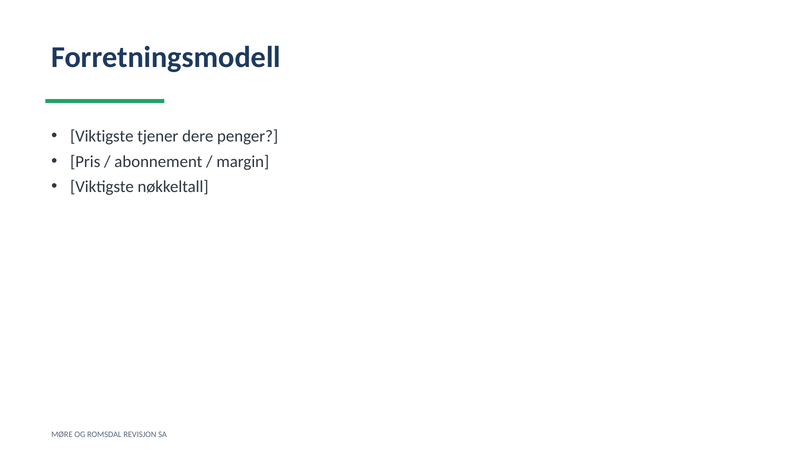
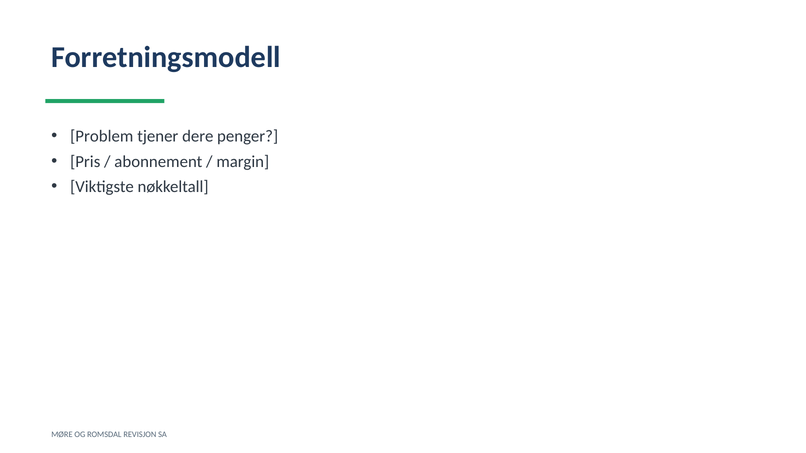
Viktigste: Viktigste -> Problem (102, 137)
